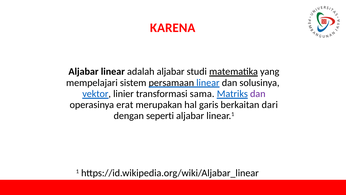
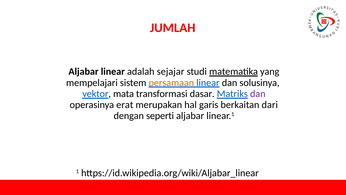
KARENA: KARENA -> JUMLAH (173, 28)
adalah aljabar: aljabar -> sejajar (171, 71)
persamaan colour: black -> orange (171, 83)
linier: linier -> mata (124, 94)
sama: sama -> dasar (202, 94)
